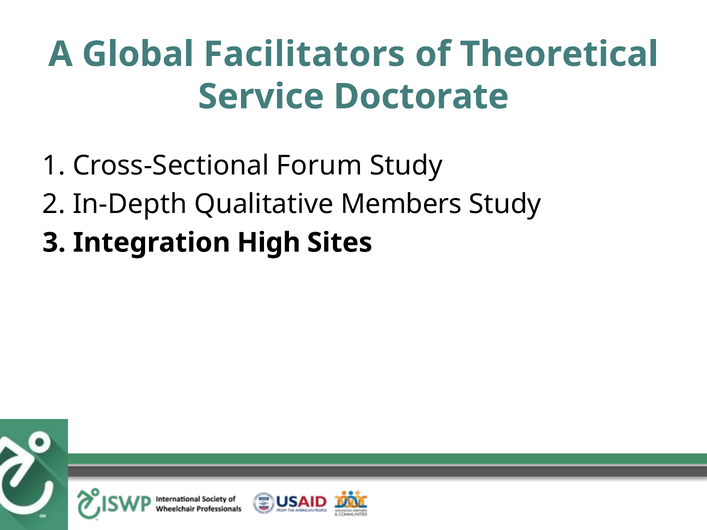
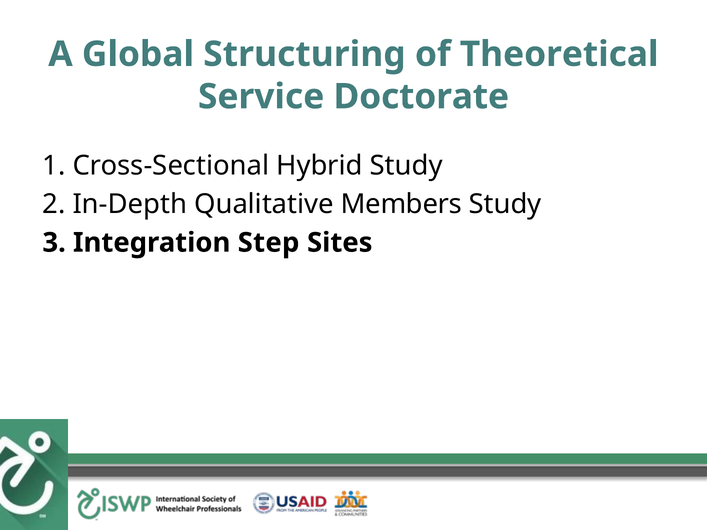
Facilitators: Facilitators -> Structuring (304, 54)
Forum: Forum -> Hybrid (320, 166)
High: High -> Step (269, 243)
